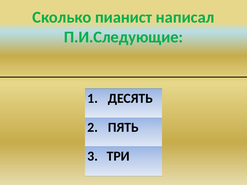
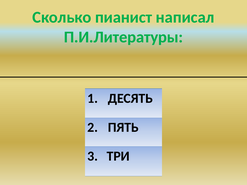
П.И.Следующие: П.И.Следующие -> П.И.Литературы (123, 37)
